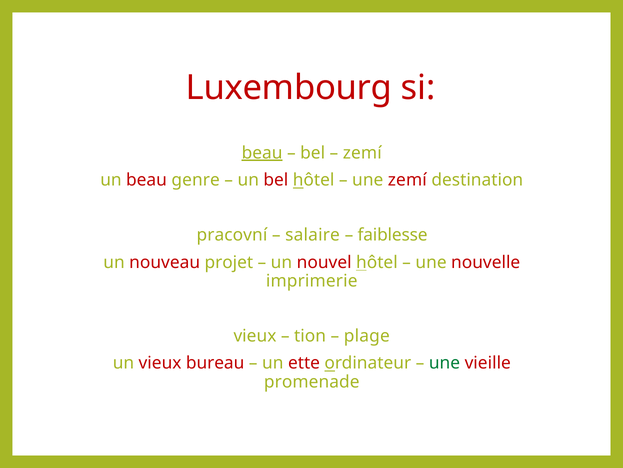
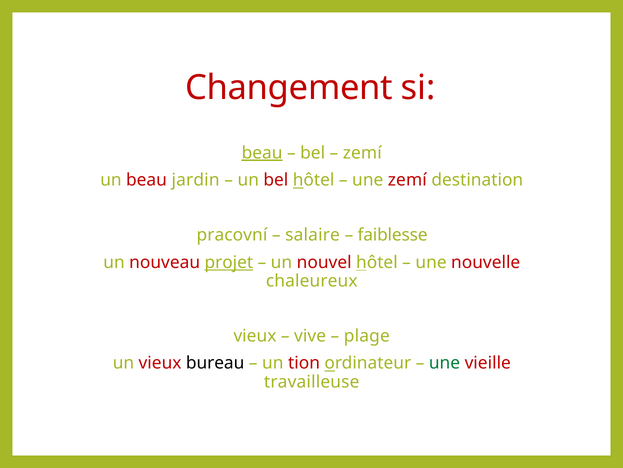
Luxembourg: Luxembourg -> Changement (289, 87)
genre: genre -> jardin (196, 180)
projet underline: none -> present (229, 262)
imprimerie: imprimerie -> chaleureux (312, 281)
tion: tion -> vive (310, 335)
bureau colour: red -> black (215, 363)
ette: ette -> tion (304, 363)
promenade: promenade -> travailleuse (312, 381)
